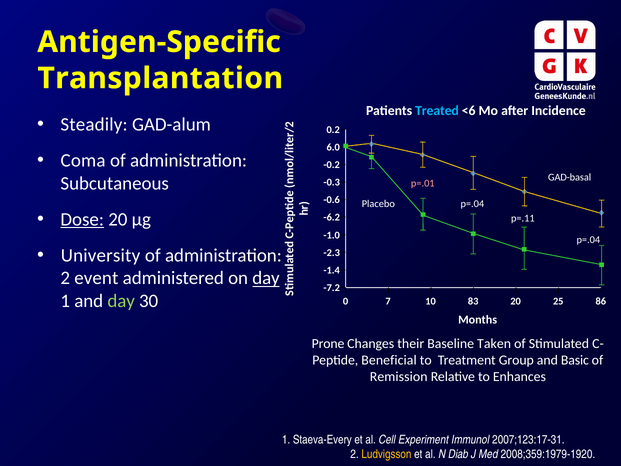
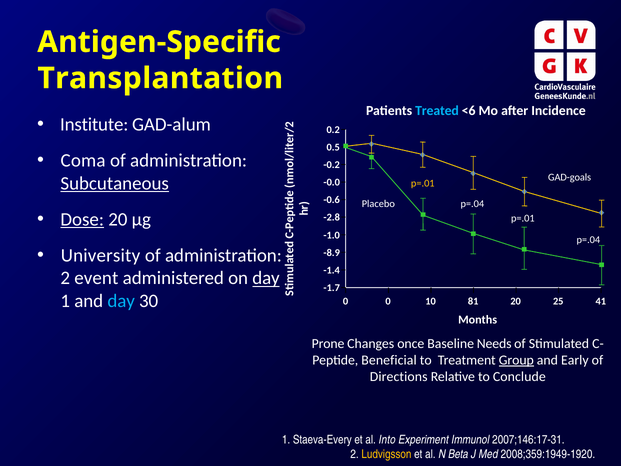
Steadily: Steadily -> Institute (94, 124)
6.0: 6.0 -> 0.5 (333, 147)
GAD-basal: GAD-basal -> GAD-goals (570, 177)
Subcutaneous underline: none -> present (115, 183)
-0.3: -0.3 -> -0.0 (332, 182)
p=.01 colour: pink -> yellow (423, 183)
-6.2: -6.2 -> -2.8 (332, 217)
p=.11: p=.11 -> p=.01 (523, 218)
-2.3: -2.3 -> -8.9 (332, 252)
-7.2: -7.2 -> -1.7 (332, 288)
day colour: light green -> light blue (121, 301)
0 7: 7 -> 0 (388, 301)
83: 83 -> 81 (473, 301)
86: 86 -> 41 (601, 301)
their: their -> once (411, 343)
Taken: Taken -> Needs (494, 343)
Group underline: none -> present (516, 360)
Basic: Basic -> Early (575, 360)
Remission: Remission -> Directions (399, 377)
Enhances: Enhances -> Conclude (519, 377)
Cell: Cell -> Into (387, 440)
2007;123:17-31: 2007;123:17-31 -> 2007;146:17-31 (528, 440)
Diab: Diab -> Beta (458, 454)
2008;359:1979-1920: 2008;359:1979-1920 -> 2008;359:1949-1920 (548, 454)
